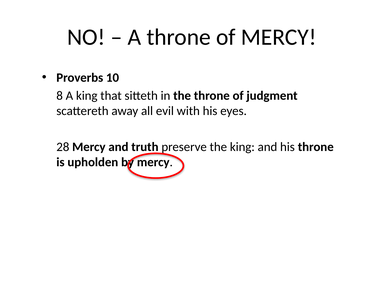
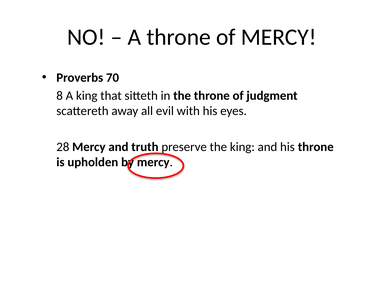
10: 10 -> 70 (113, 78)
